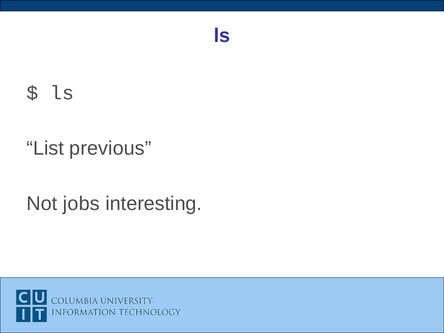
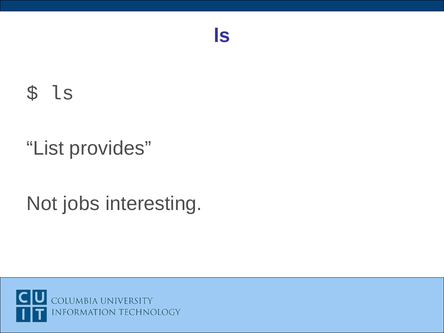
previous: previous -> provides (110, 148)
